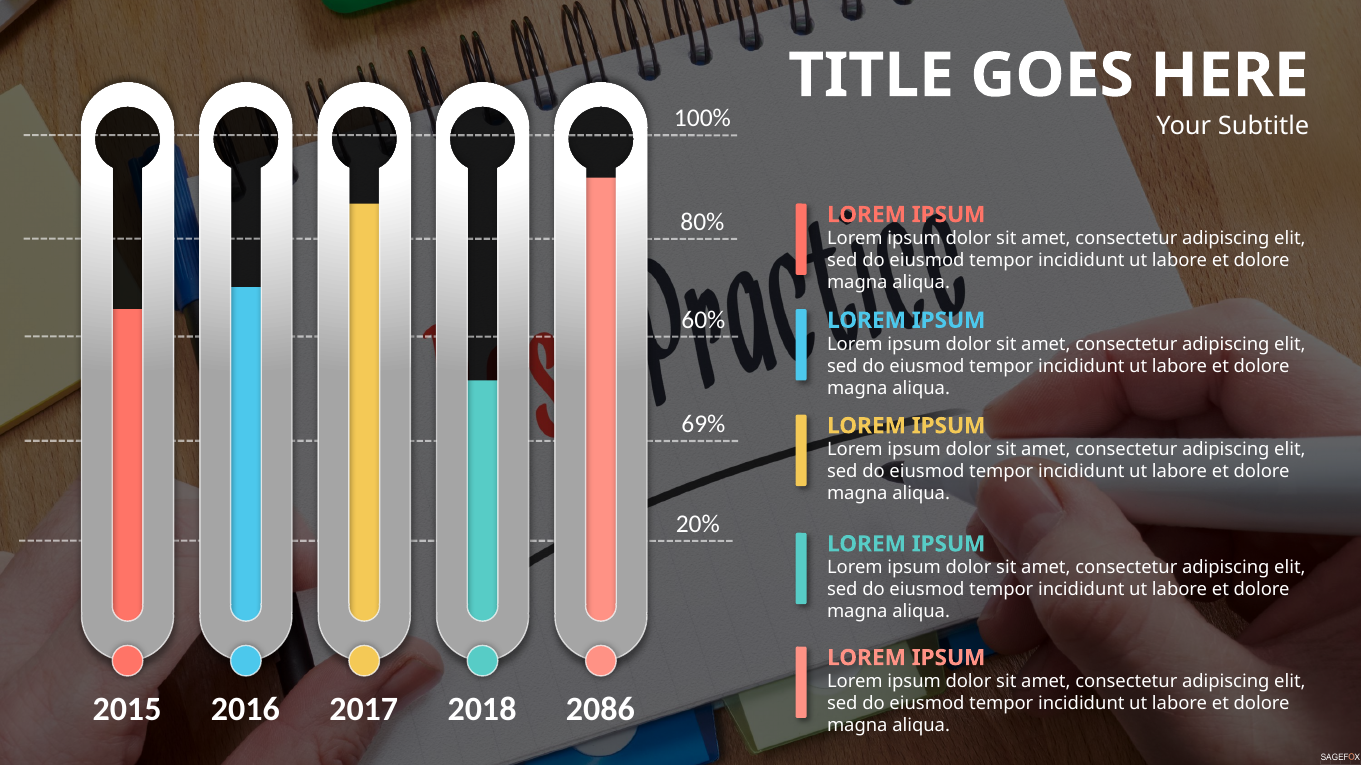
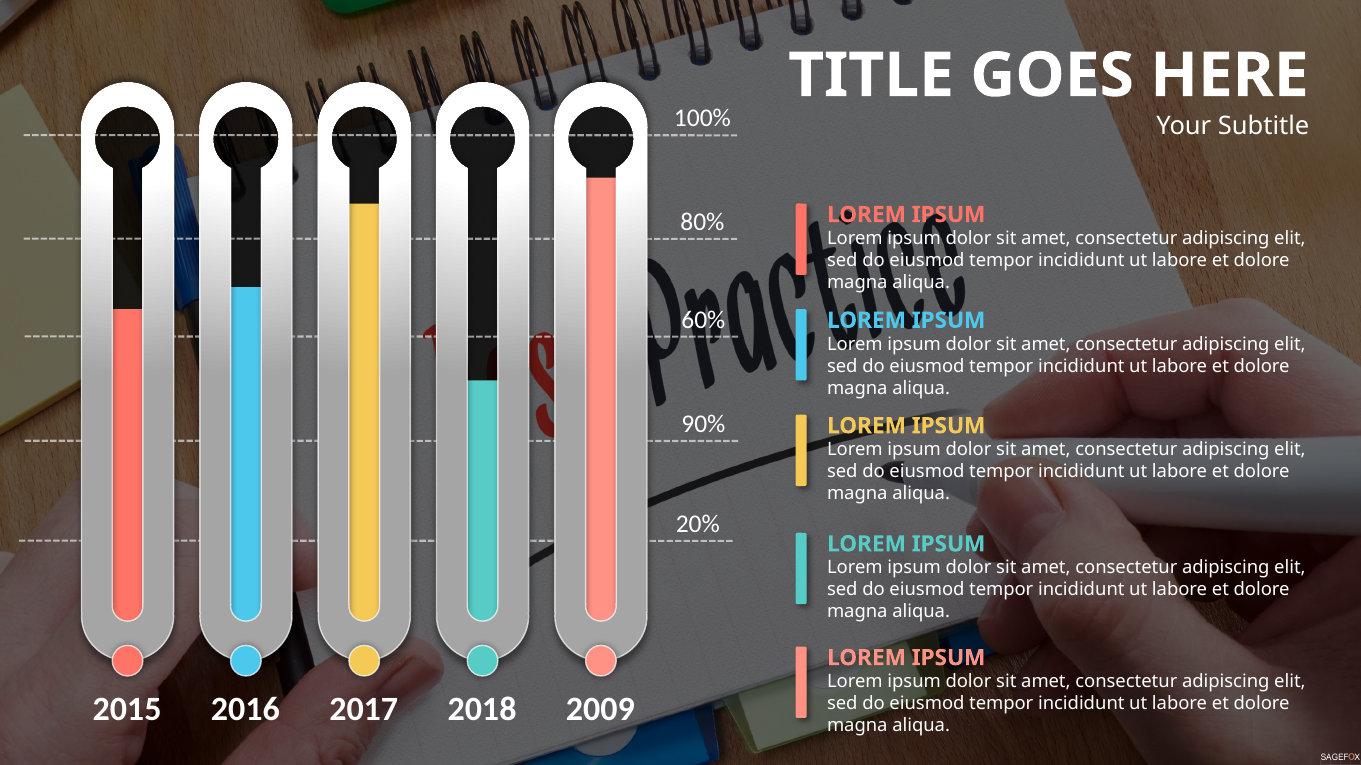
69%: 69% -> 90% (703, 424)
2086: 2086 -> 2009 (600, 710)
